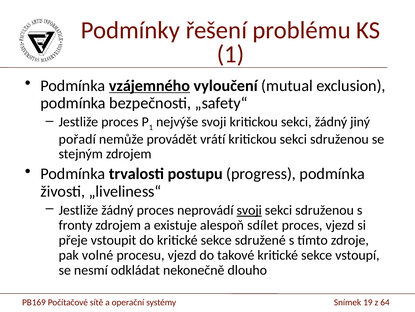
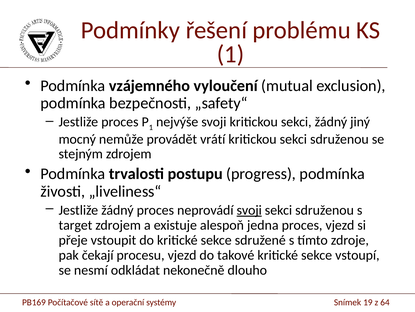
vzájemného underline: present -> none (149, 86)
pořadí: pořadí -> mocný (77, 139)
fronty: fronty -> target (75, 225)
sdílet: sdílet -> jedna (263, 225)
volné: volné -> čekají (98, 255)
